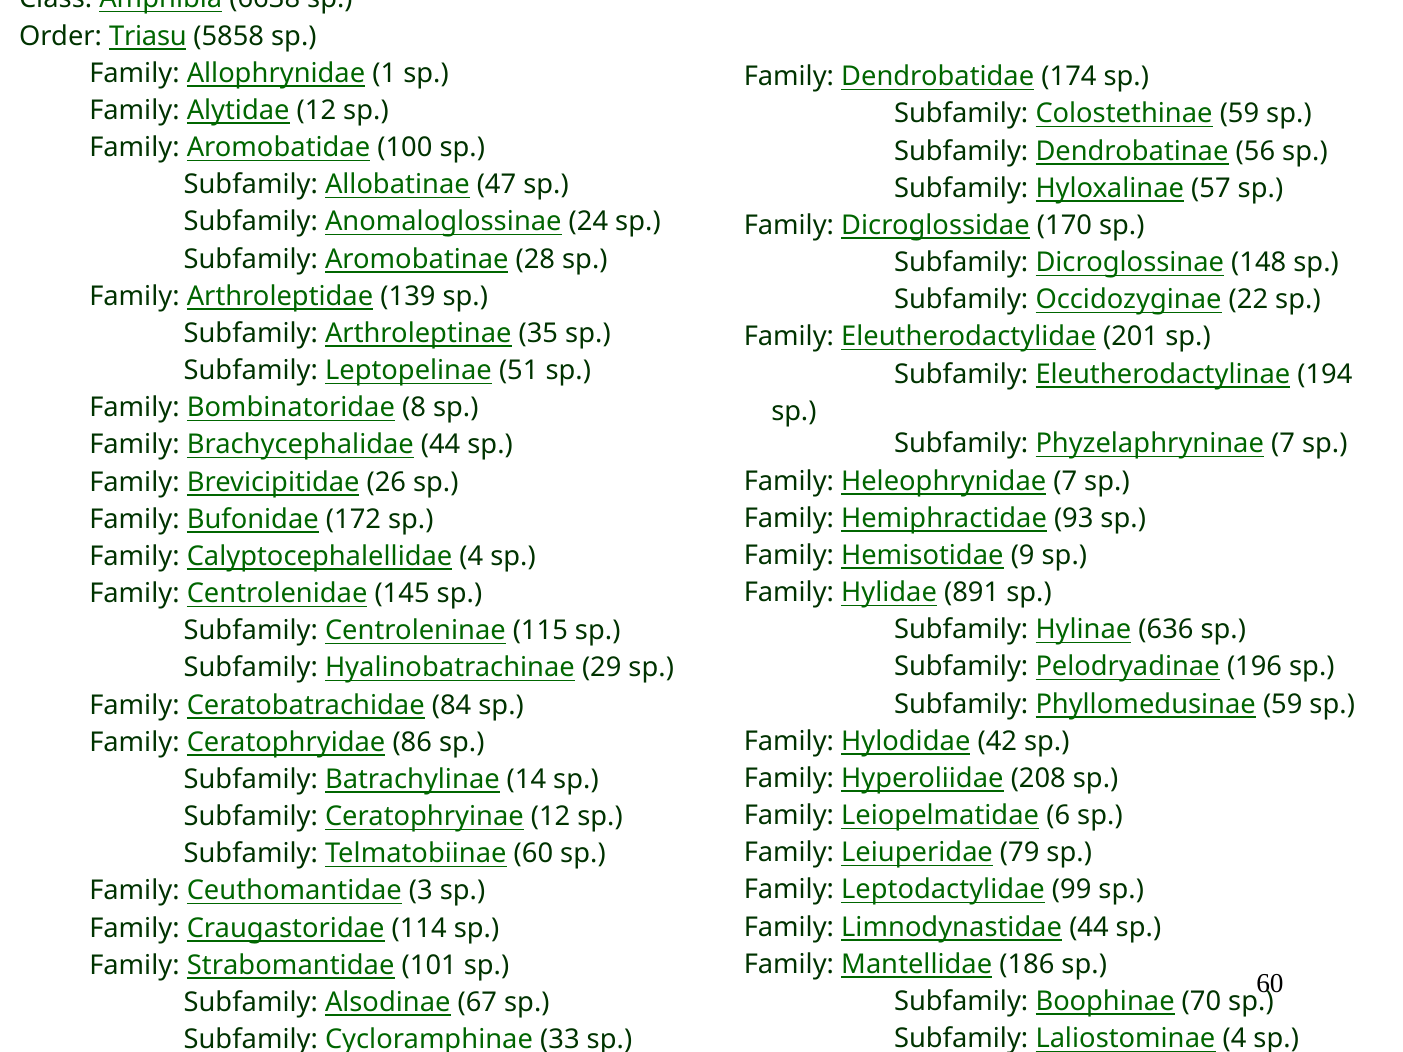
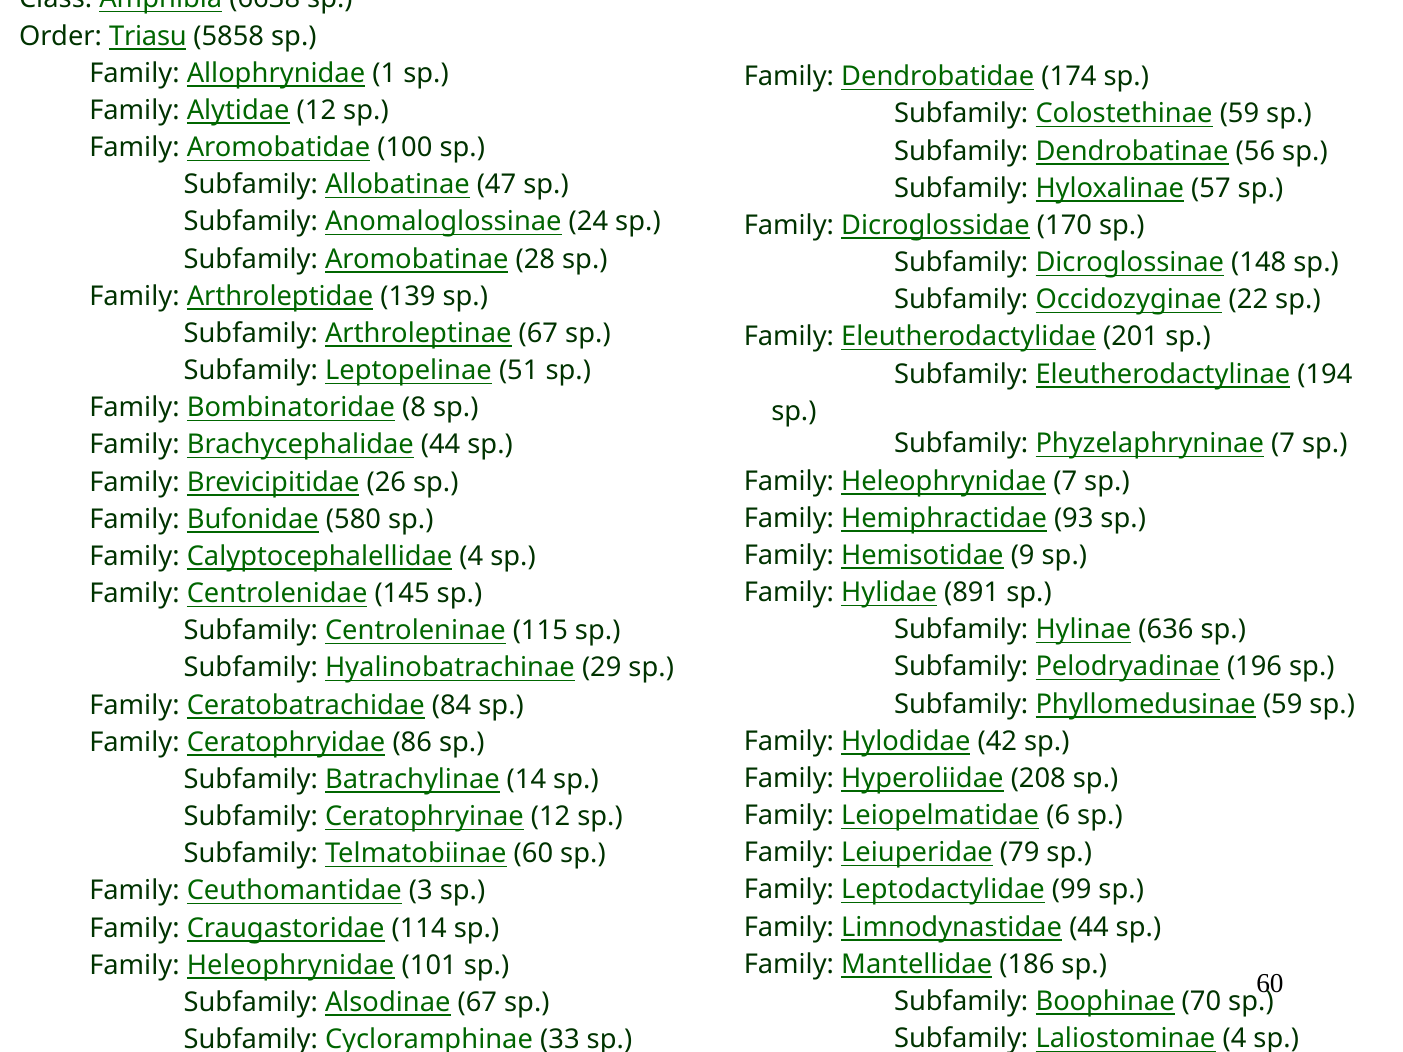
Arthroleptinae 35: 35 -> 67 (538, 334)
172: 172 -> 580 (353, 519)
Strabomantidae: Strabomantidae -> Heleophrynidae (291, 965)
